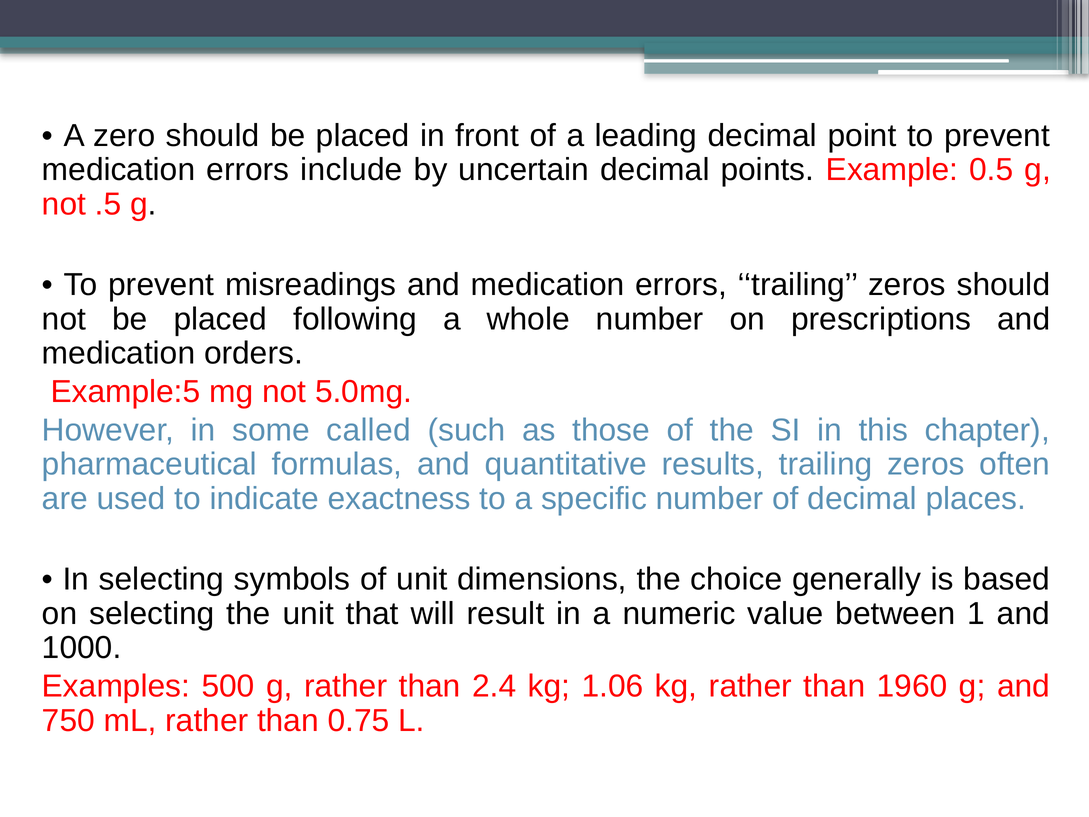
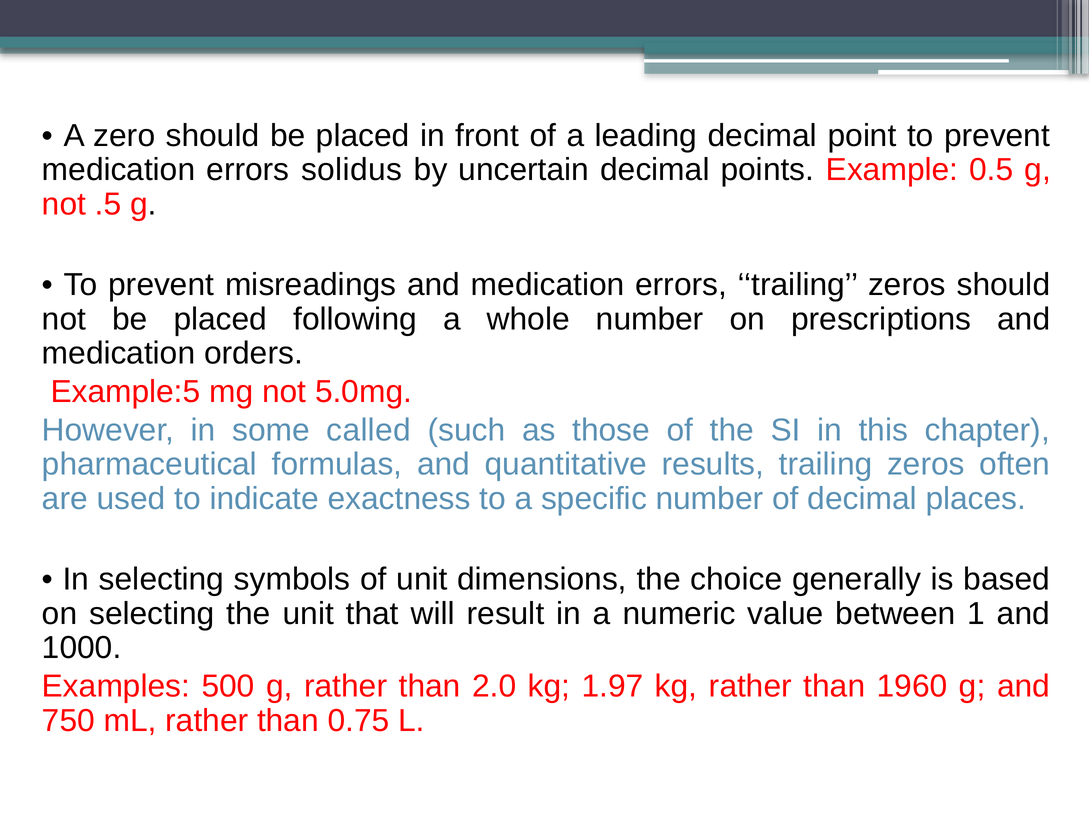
include: include -> solidus (351, 170)
2.4: 2.4 -> 2.0 (494, 686)
1.06: 1.06 -> 1.97 (613, 686)
